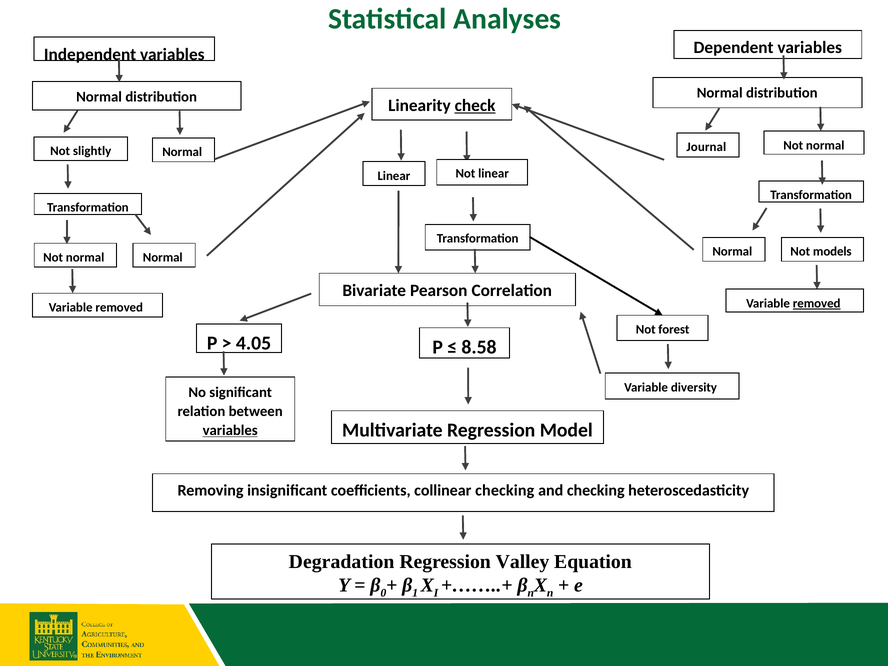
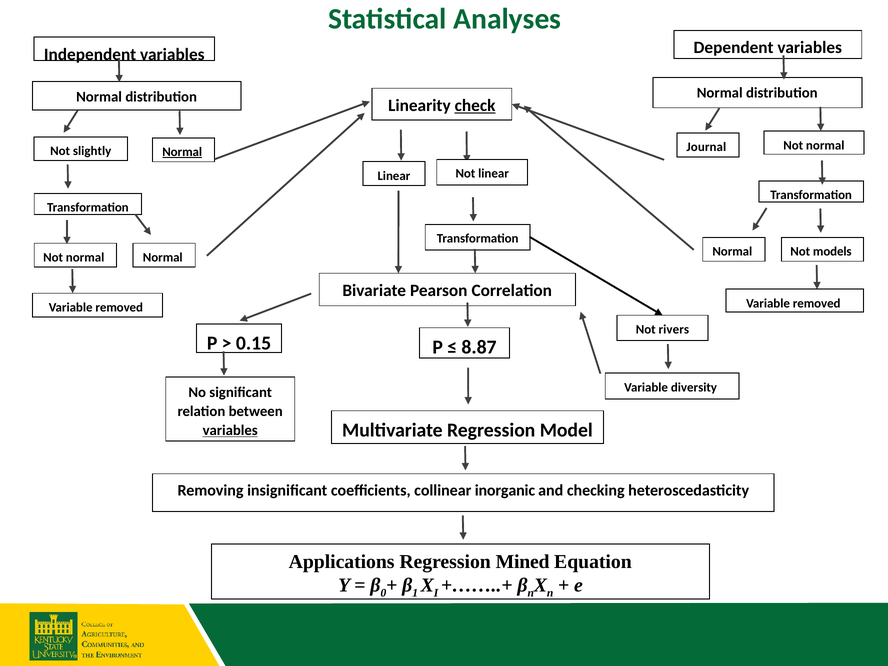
Normal underline: none -> present (182, 152)
removed underline: present -> none (817, 303)
forest: forest -> rivers (674, 329)
4.05: 4.05 -> 0.15 (254, 343)
8.58: 8.58 -> 8.87 (479, 347)
collinear checking: checking -> inorganic (505, 490)
Degradation: Degradation -> Applications (342, 562)
Valley: Valley -> Mined (523, 562)
